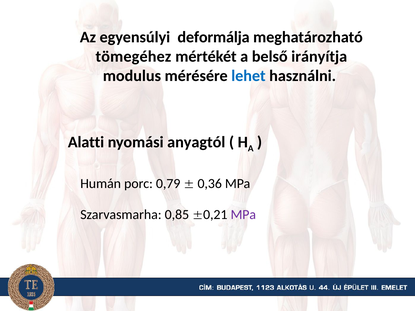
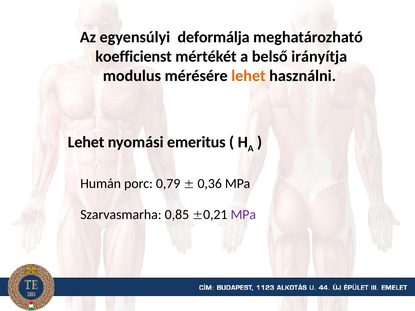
tömegéhez: tömegéhez -> koefficienst (134, 56)
lehet colour: blue -> orange (248, 76)
Alatti: Alatti -> Lehet (86, 142)
anyagtól: anyagtól -> emeritus (196, 142)
